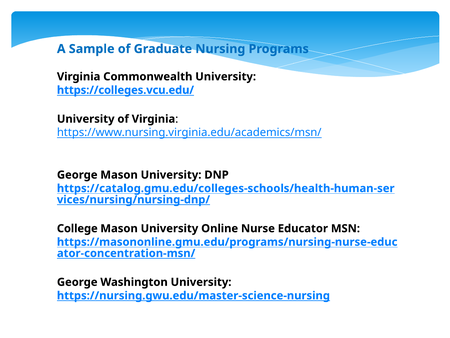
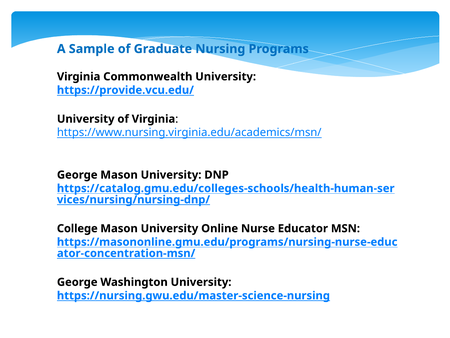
https://colleges.vcu.edu/: https://colleges.vcu.edu/ -> https://provide.vcu.edu/ (125, 90)
